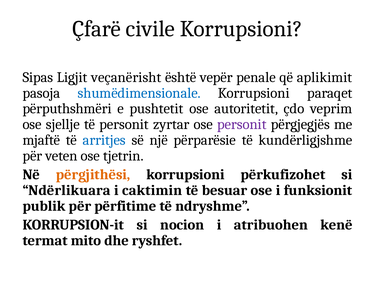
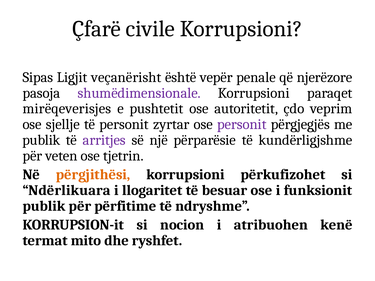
aplikimit: aplikimit -> njerëzore (325, 77)
shumëdimensionale colour: blue -> purple (139, 93)
përputhshmëri: përputhshmëri -> mirëqeverisjes (67, 109)
mjaftë: mjaftë -> publik (41, 140)
arritjes colour: blue -> purple (104, 140)
caktimin: caktimin -> llogaritet (152, 191)
